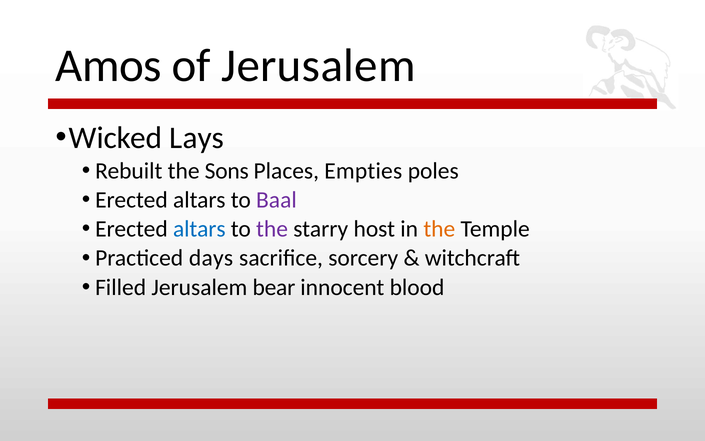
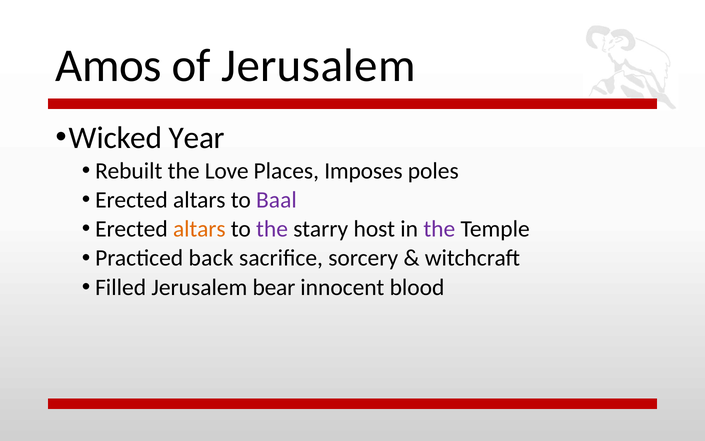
Lays: Lays -> Year (197, 138)
Sons: Sons -> Love (227, 171)
Empties: Empties -> Imposes (363, 171)
altars colour: blue -> orange (199, 229)
the colour: orange -> purple (439, 229)
days: days -> back (211, 258)
